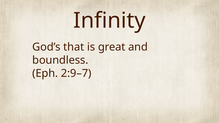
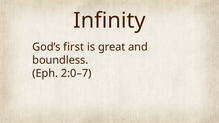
that: that -> first (74, 47)
2:9–7: 2:9–7 -> 2:0–7 (76, 73)
